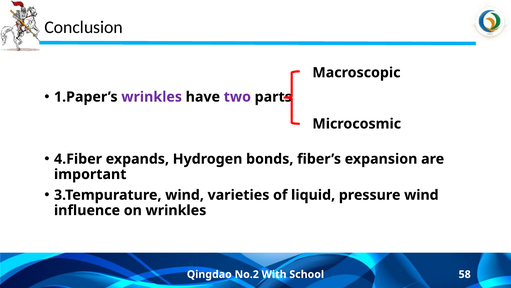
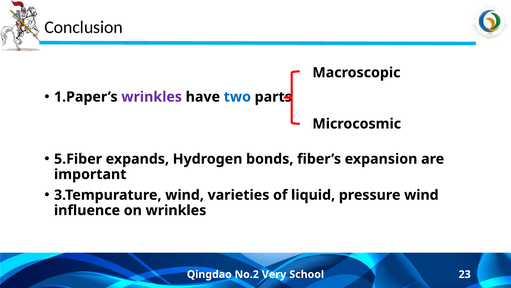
two colour: purple -> blue (237, 97)
4.Fiber: 4.Fiber -> 5.Fiber (78, 159)
With: With -> Very (274, 274)
58: 58 -> 23 (465, 274)
